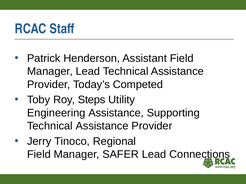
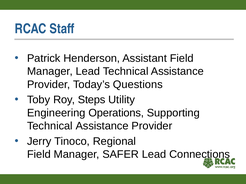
Competed: Competed -> Questions (138, 85)
Engineering Assistance: Assistance -> Operations (116, 113)
